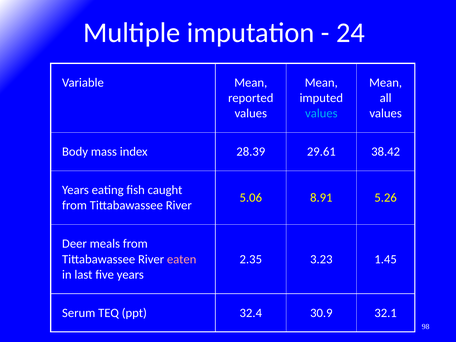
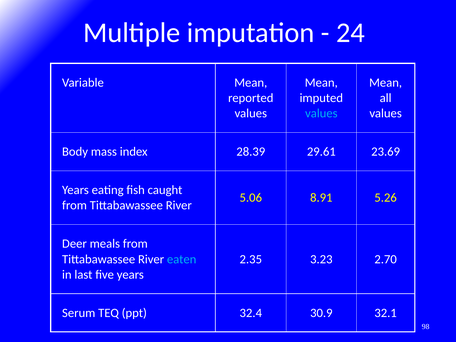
38.42: 38.42 -> 23.69 (386, 152)
eaten colour: pink -> light blue (182, 259)
1.45: 1.45 -> 2.70 (386, 259)
